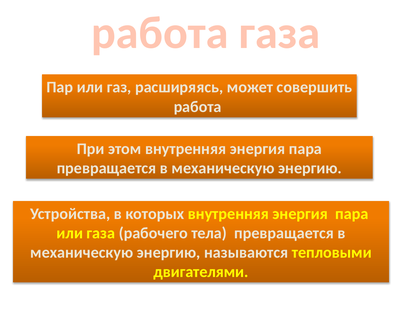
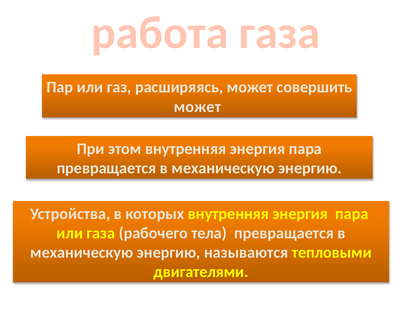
работа: работа -> может (198, 107)
